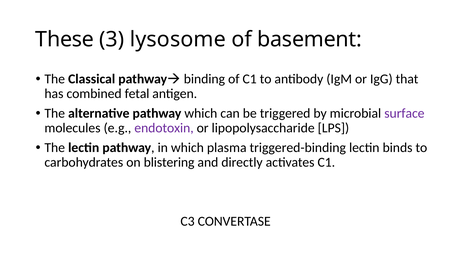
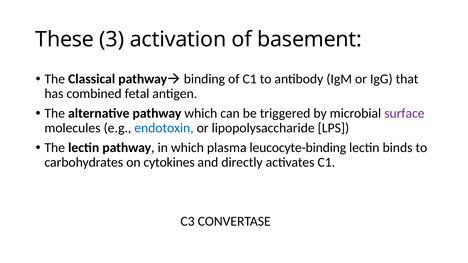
lysosome: lysosome -> activation (178, 39)
endotoxin colour: purple -> blue (164, 128)
triggered-binding: triggered-binding -> leucocyte-binding (298, 148)
blistering: blistering -> cytokines (169, 163)
